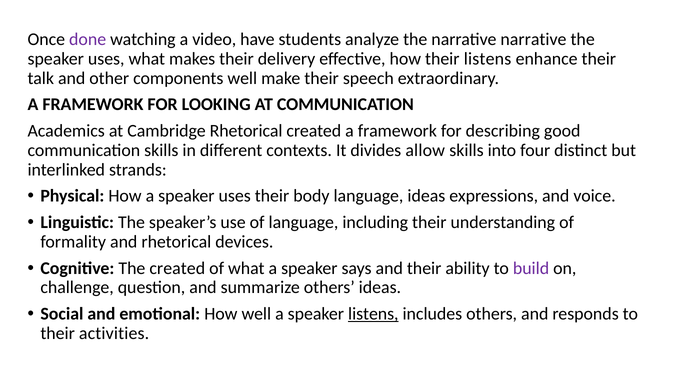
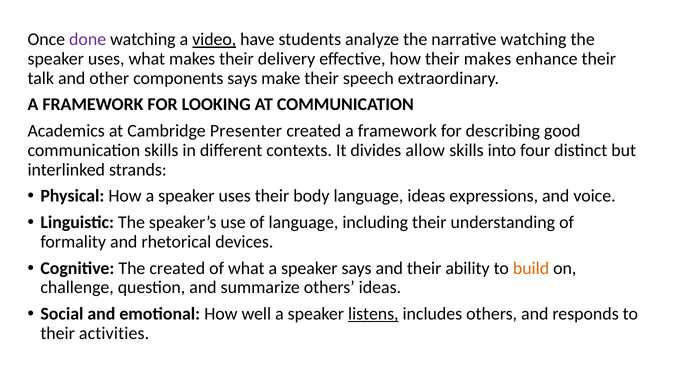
video underline: none -> present (214, 40)
narrative narrative: narrative -> watching (533, 40)
their listens: listens -> makes (488, 59)
components well: well -> says (242, 78)
Cambridge Rhetorical: Rhetorical -> Presenter (246, 131)
build colour: purple -> orange (531, 268)
